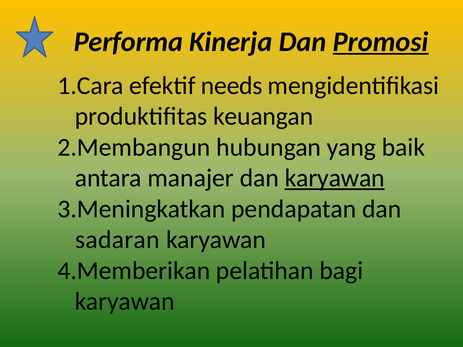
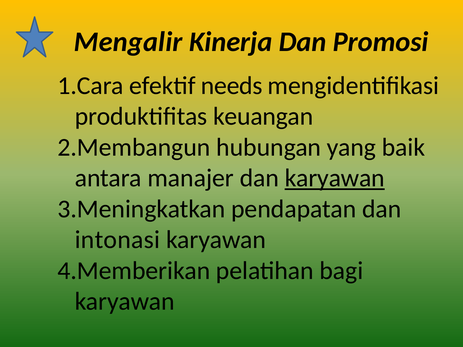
Performa: Performa -> Mengalir (128, 42)
Promosi underline: present -> none (381, 42)
sadaran: sadaran -> intonasi (117, 240)
